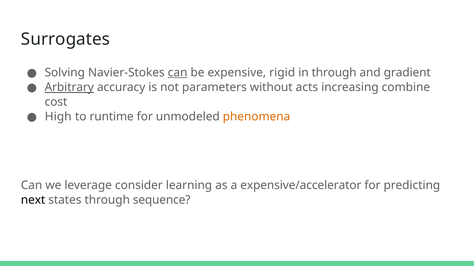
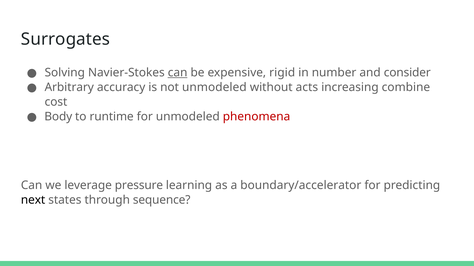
in through: through -> number (334, 73)
gradient: gradient -> consider (407, 73)
Arbitrary underline: present -> none (69, 88)
not parameters: parameters -> unmodeled (214, 88)
High: High -> Body (58, 117)
phenomena colour: orange -> red (257, 117)
consider: consider -> pressure (139, 186)
expensive/accelerator: expensive/accelerator -> boundary/accelerator (301, 186)
